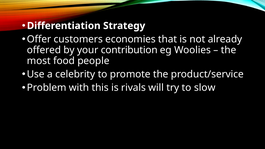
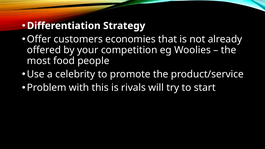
contribution: contribution -> competition (129, 50)
slow: slow -> start (205, 88)
